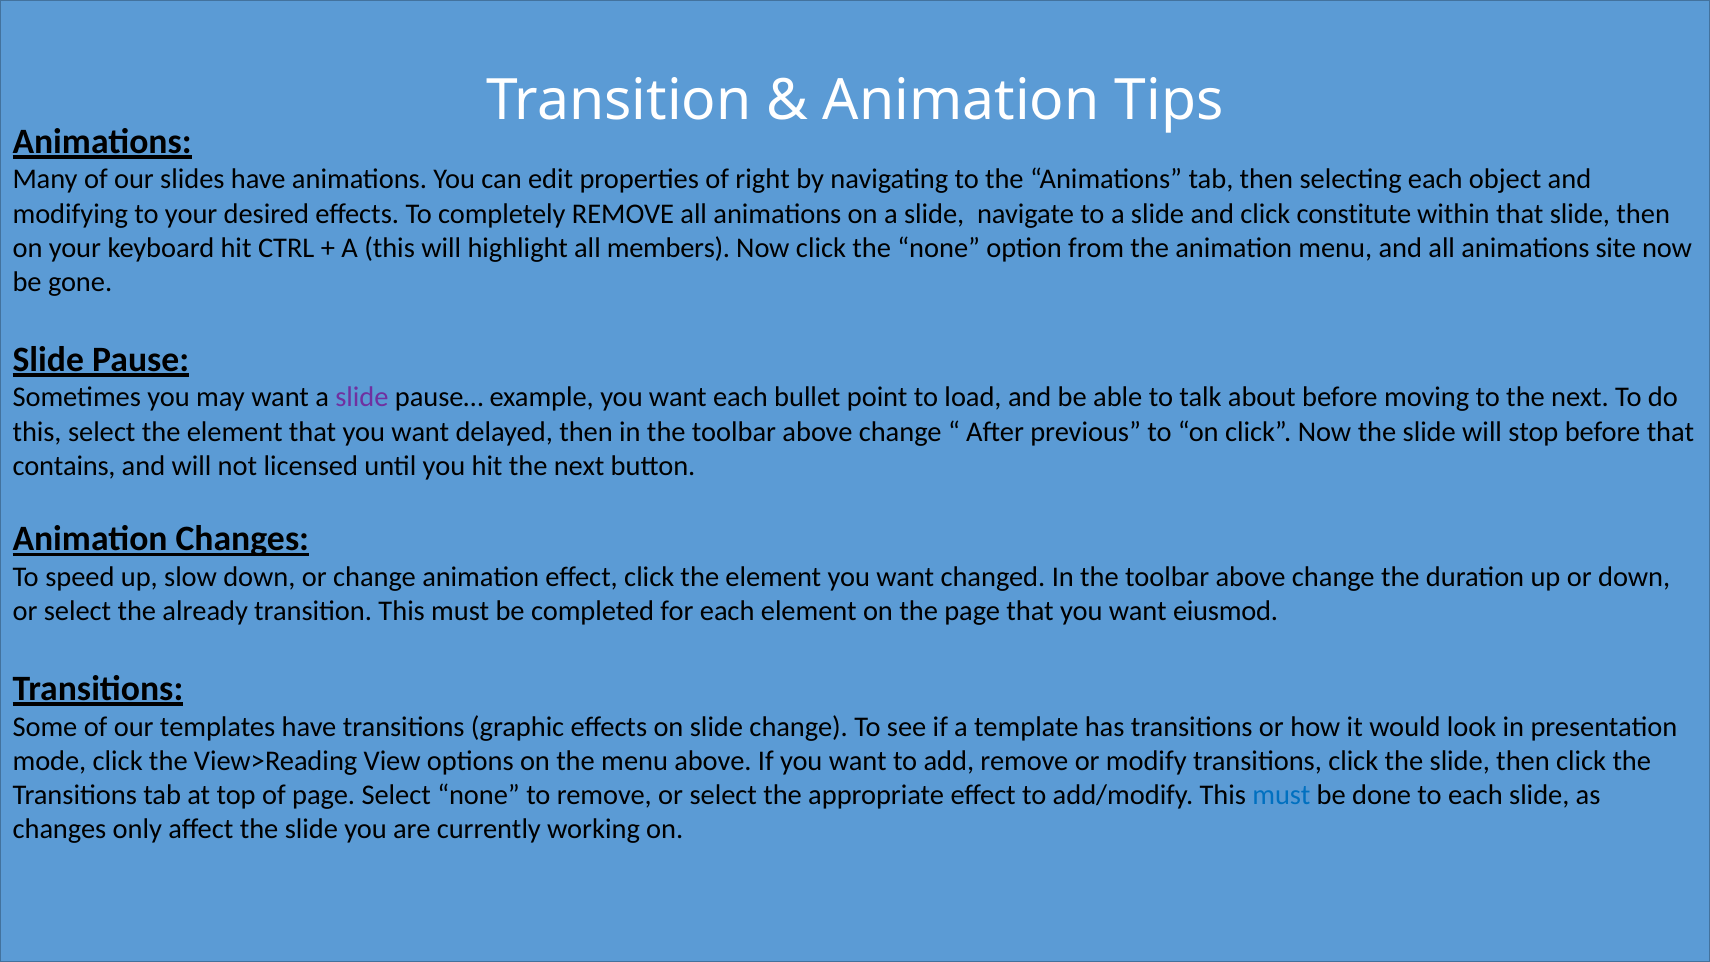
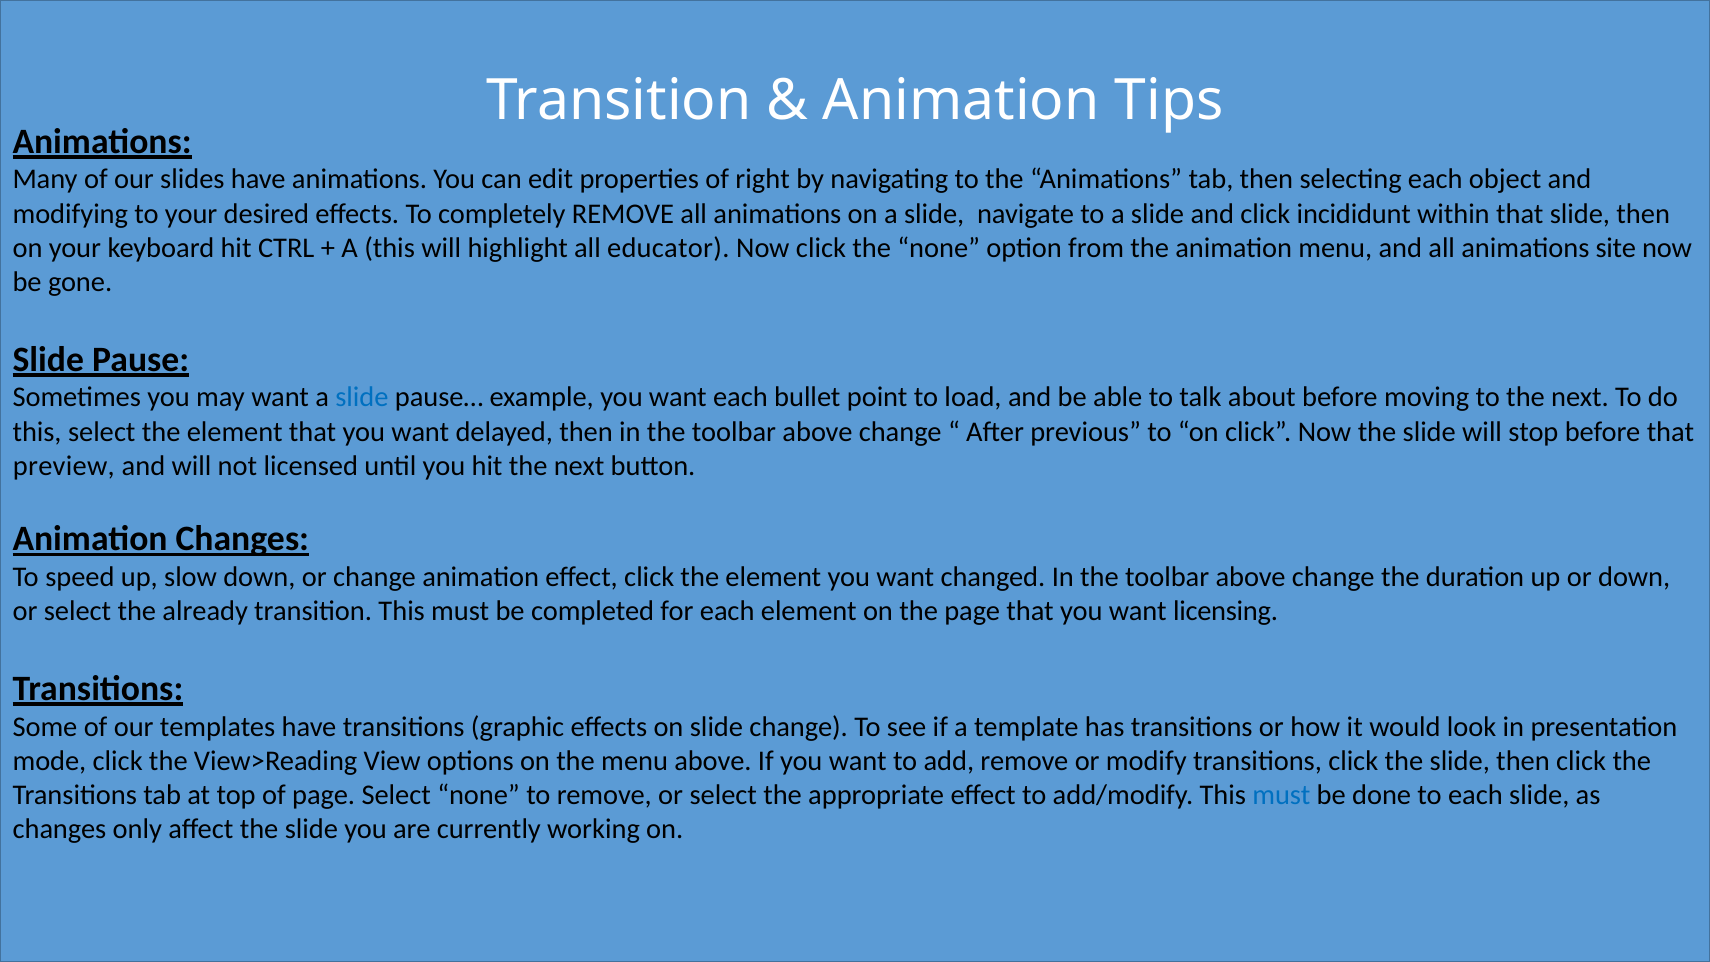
constitute: constitute -> incididunt (1354, 214)
members: members -> educator (668, 248)
slide colour: purple -> blue (362, 397)
contains: contains -> preview (64, 466)
eiusmod: eiusmod -> licensing (1225, 611)
